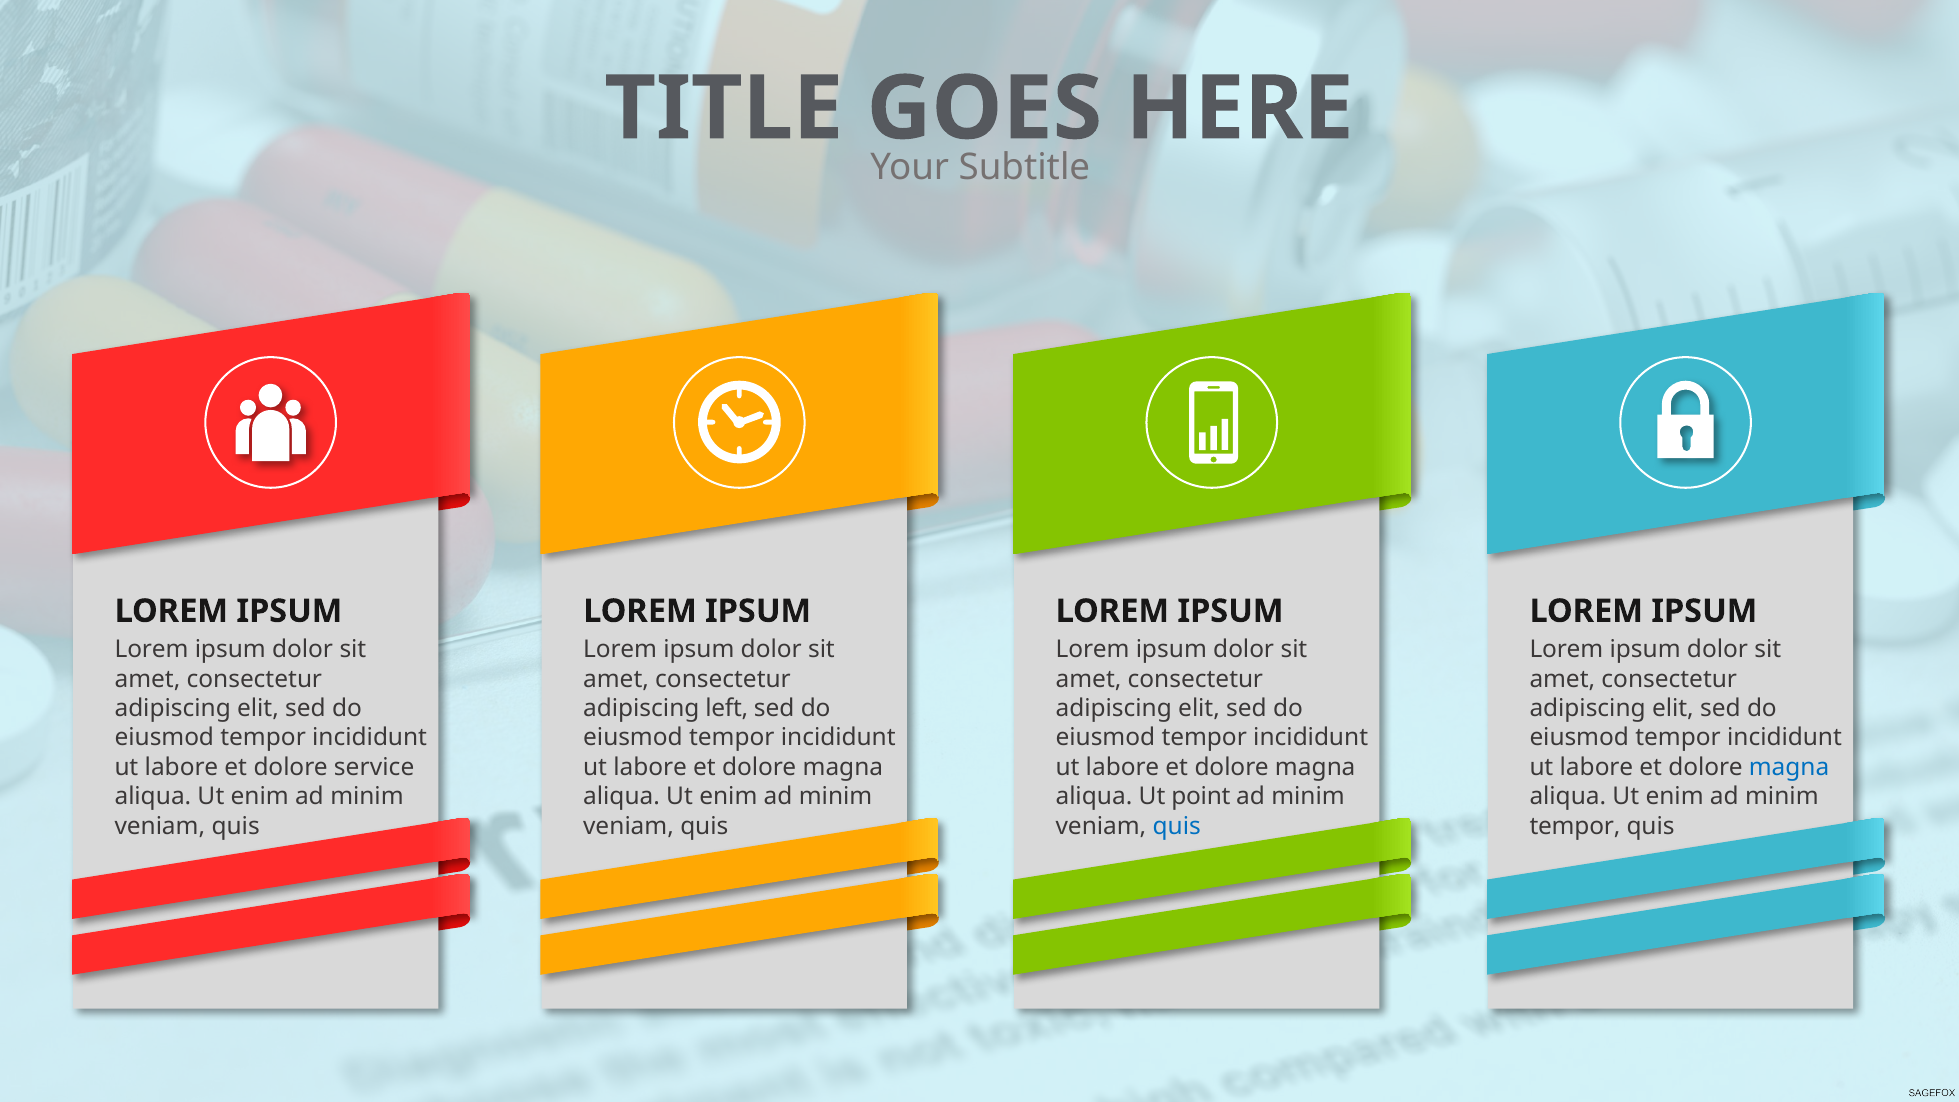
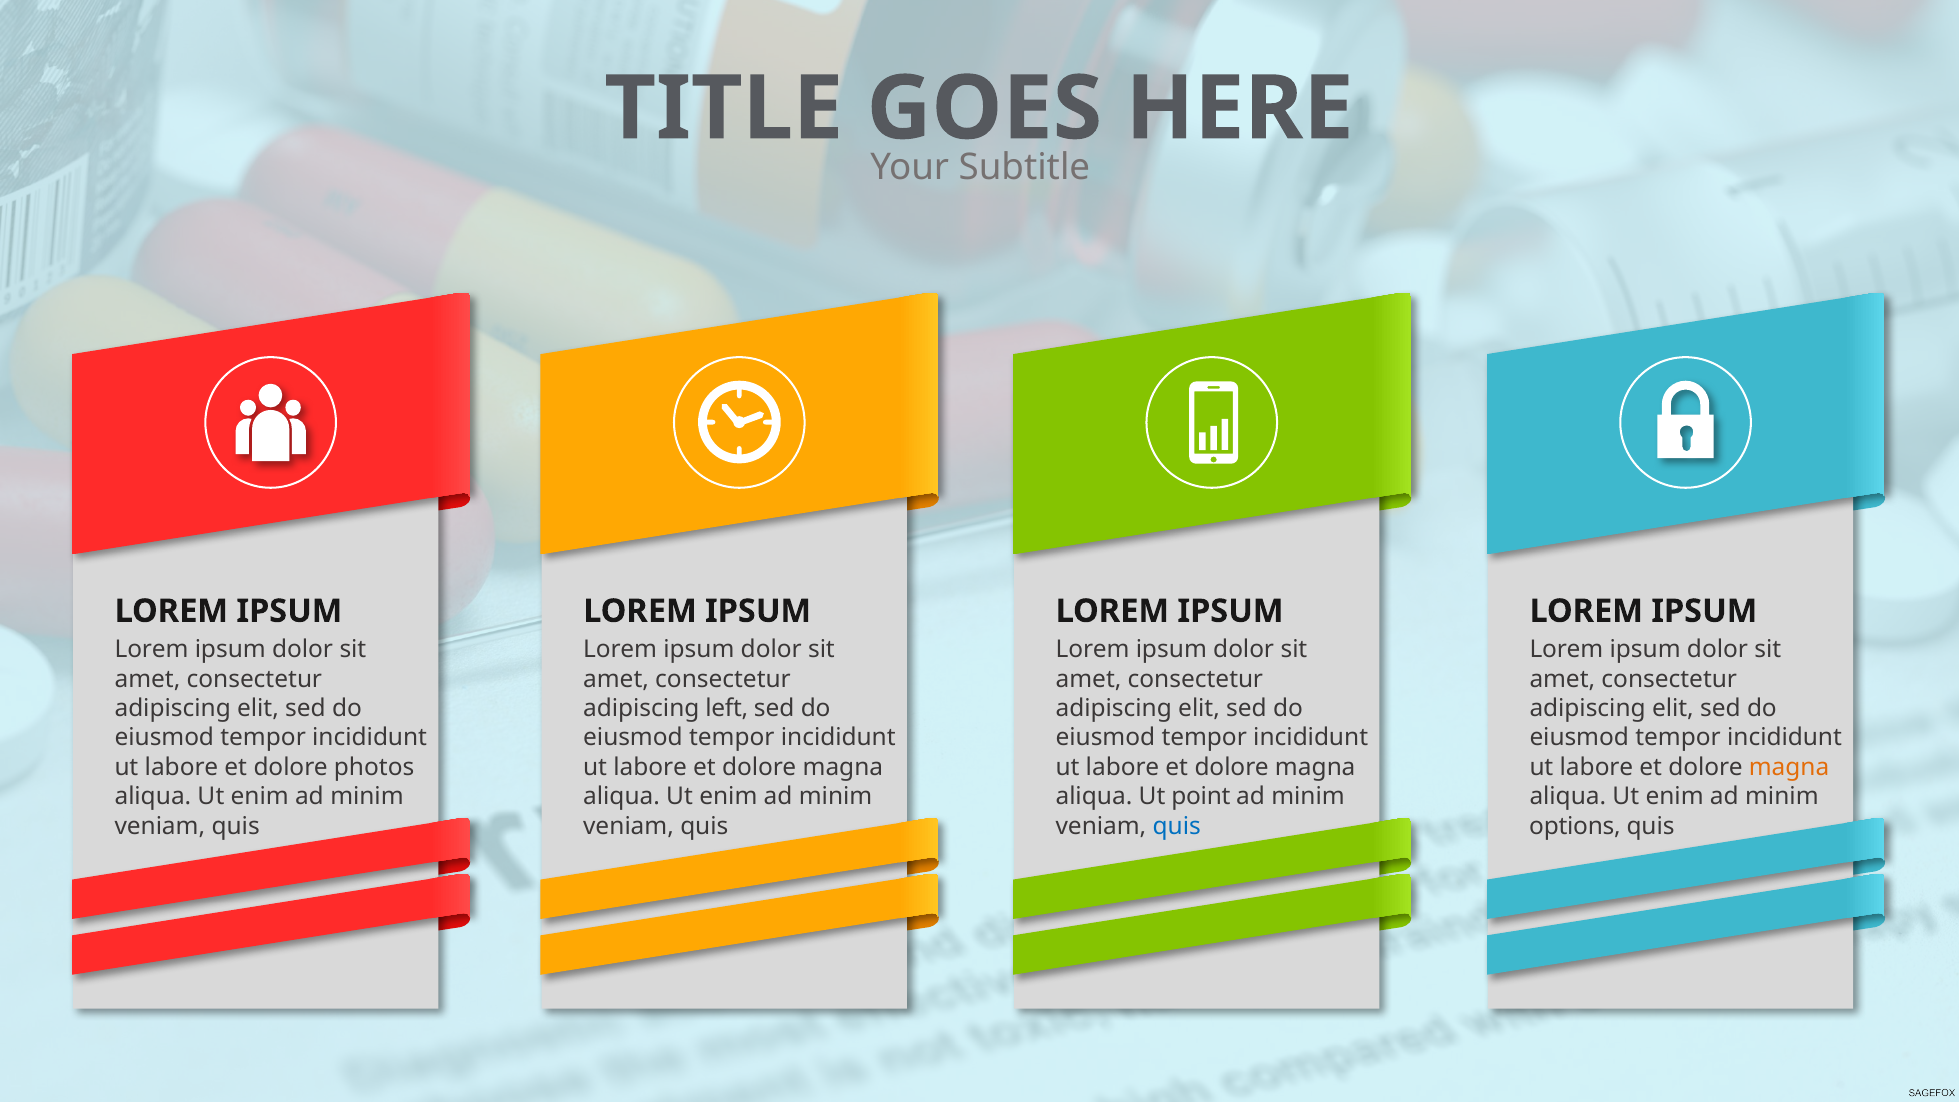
service: service -> photos (374, 767)
magna colour: blue -> orange (1789, 767)
tempor: tempor -> options (1575, 826)
